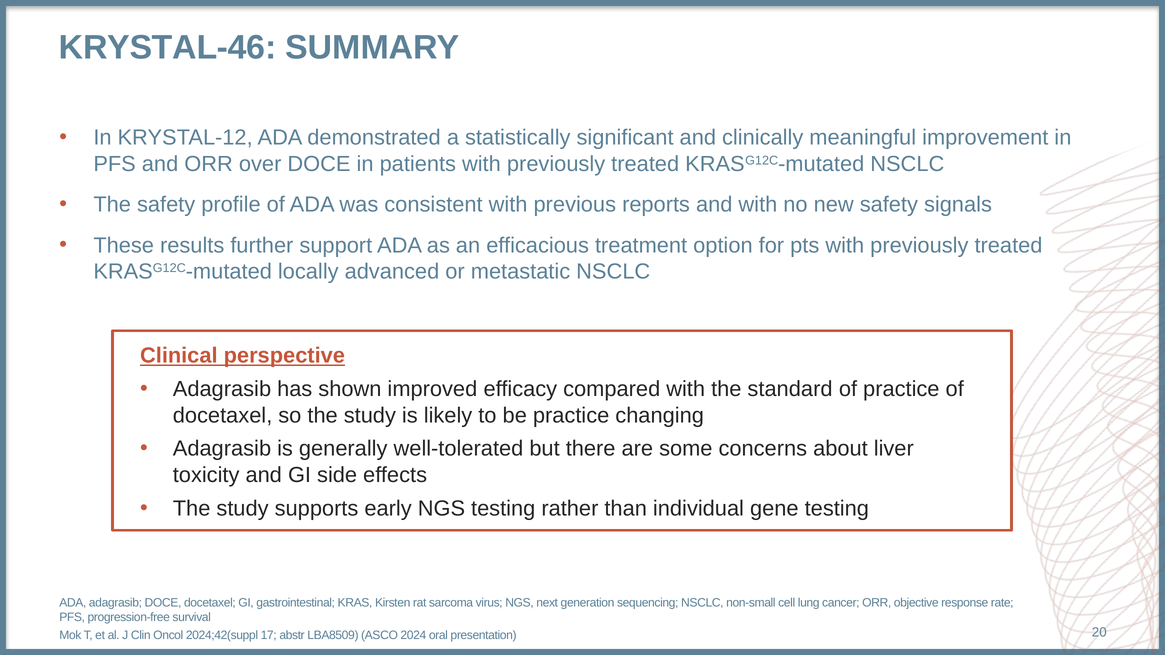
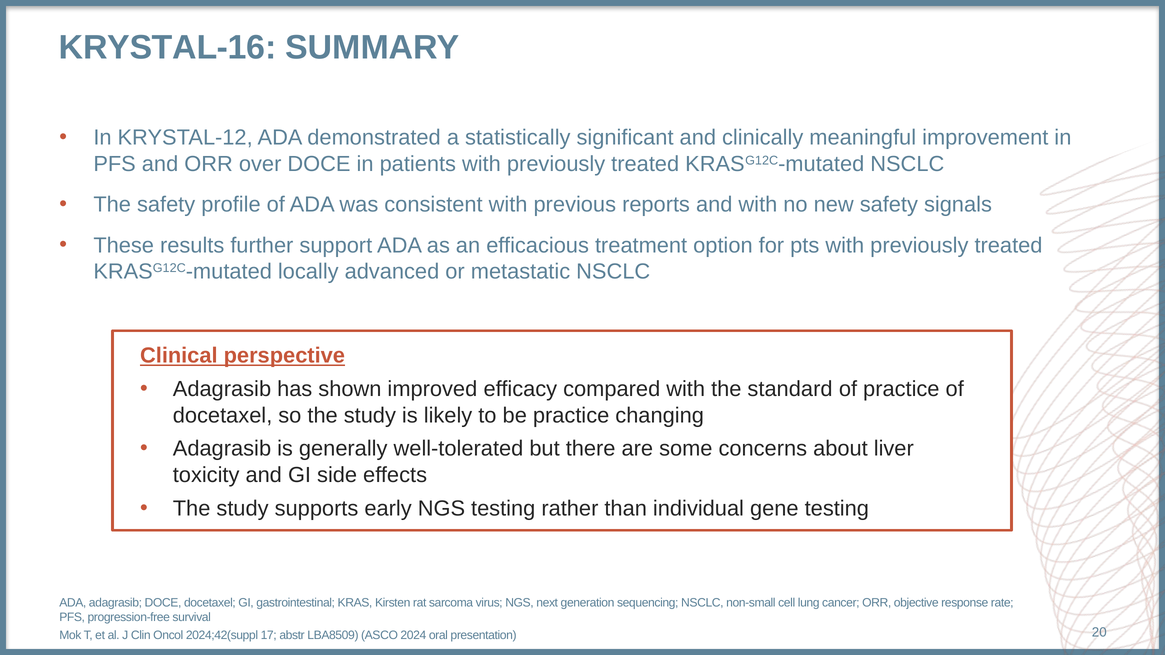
KRYSTAL-46: KRYSTAL-46 -> KRYSTAL-16 (168, 48)
